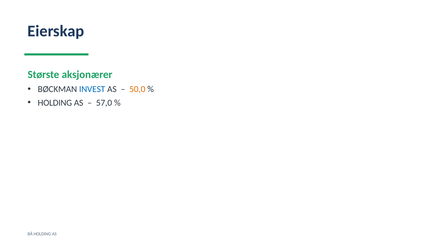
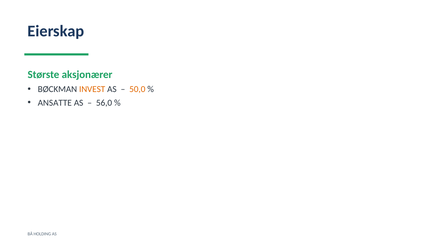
INVEST colour: blue -> orange (92, 89)
HOLDING: HOLDING -> ANSATTE (55, 103)
57,0: 57,0 -> 56,0 (104, 103)
